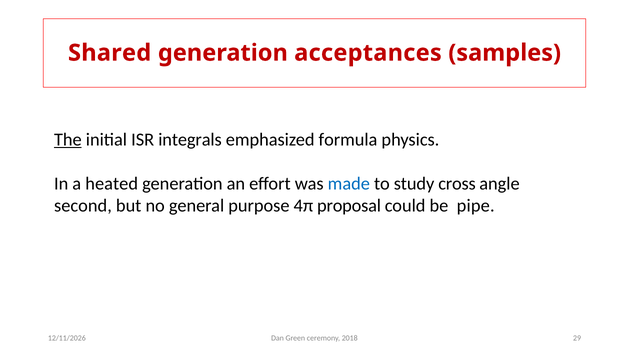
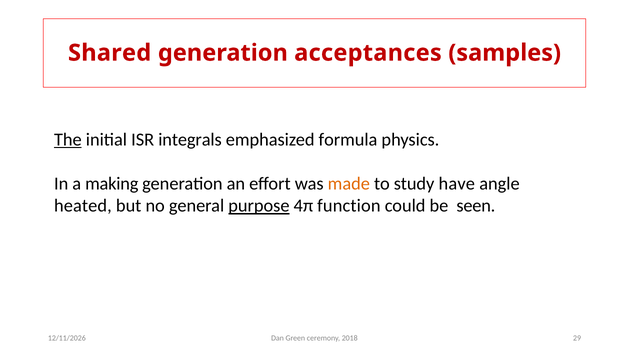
heated: heated -> making (112, 184)
made colour: blue -> orange (349, 184)
cross: cross -> have (457, 184)
second: second -> heated (83, 206)
purpose underline: none -> present (259, 206)
proposal: proposal -> function (349, 206)
pipe: pipe -> seen (476, 206)
